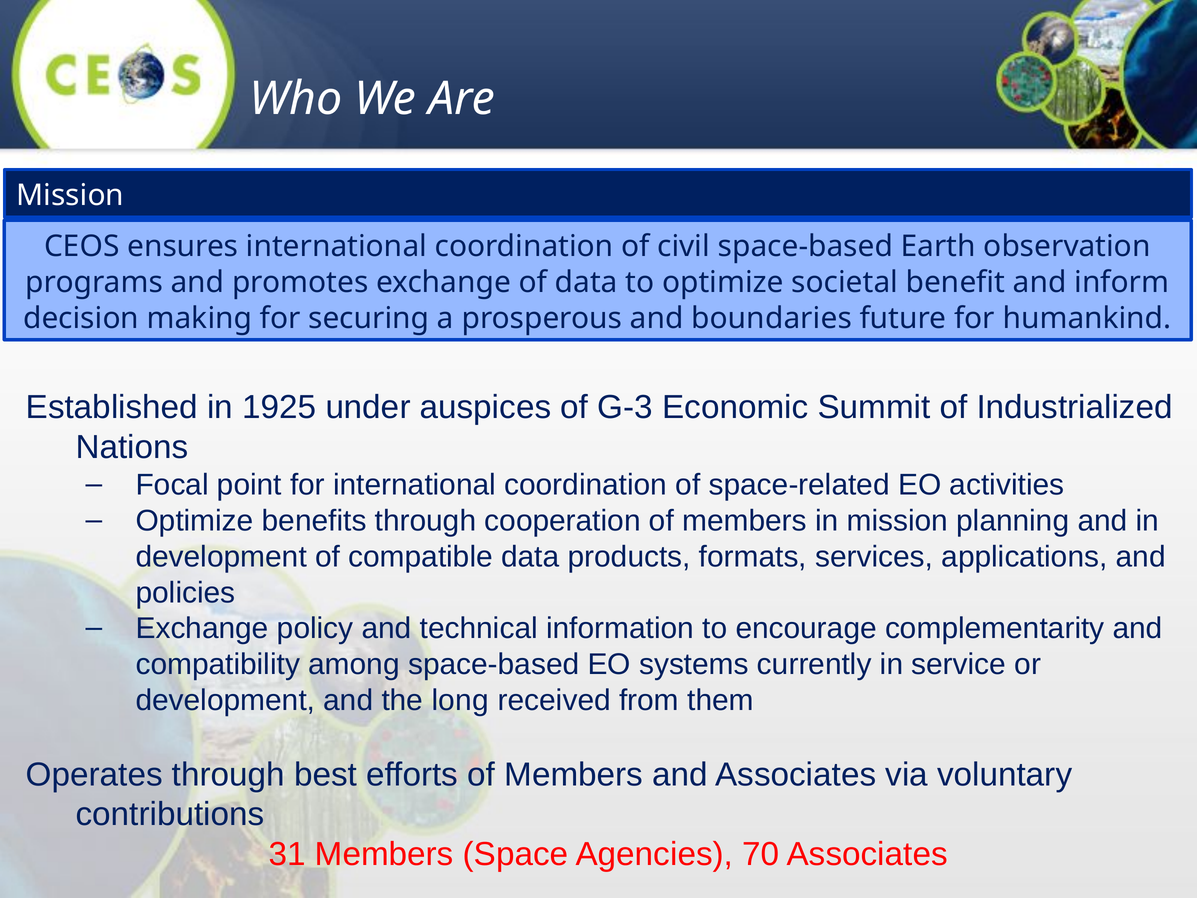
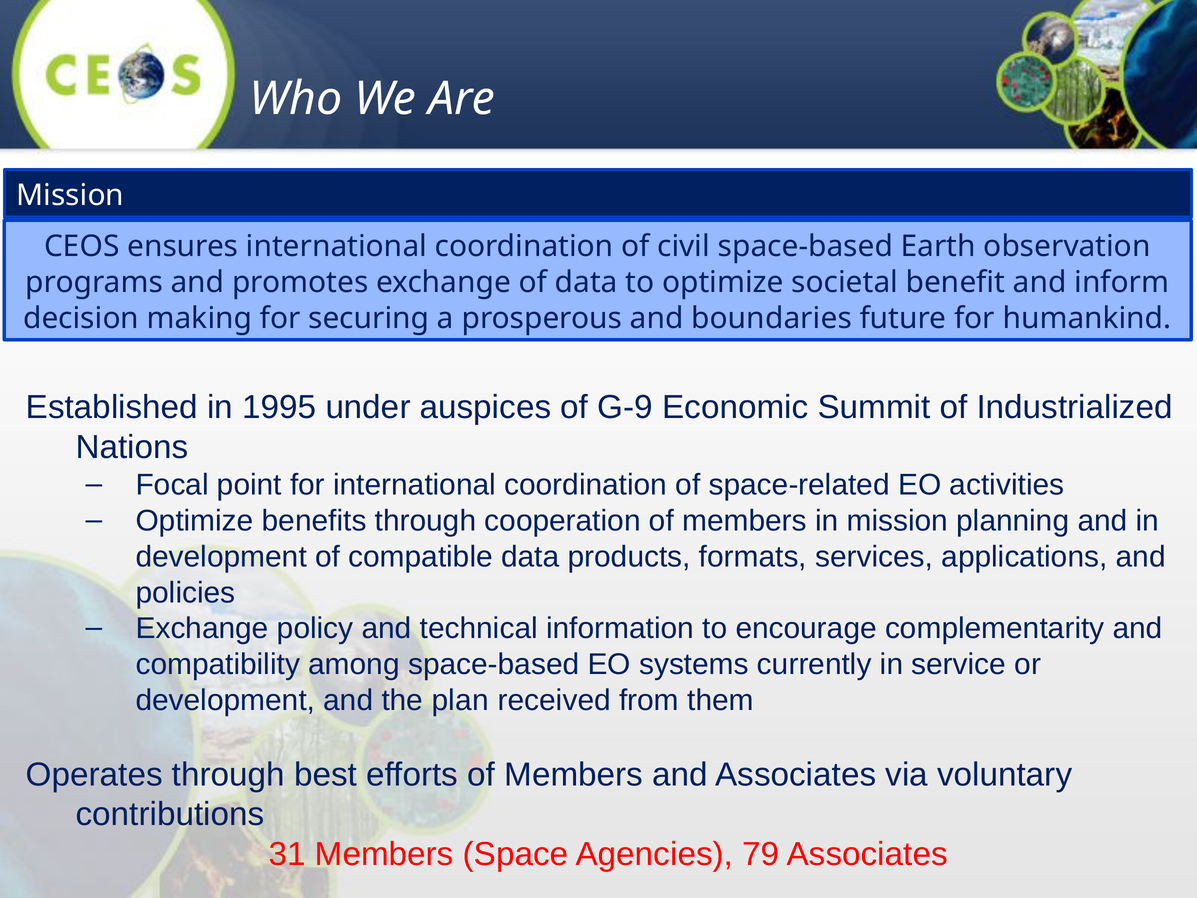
1925: 1925 -> 1995 (279, 407)
G-3: G-3 -> G-9 (625, 407)
long: long -> plan (460, 700)
70: 70 -> 79 (761, 854)
